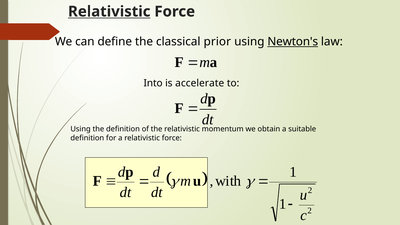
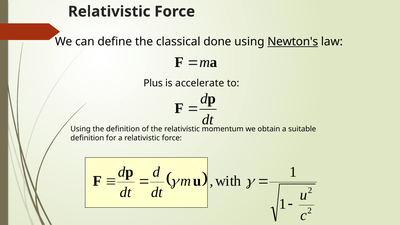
Relativistic underline: present -> none (109, 12)
prior: prior -> done (217, 42)
Into: Into -> Plus (153, 83)
